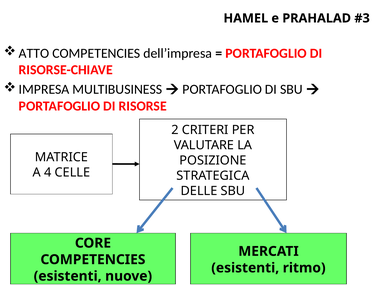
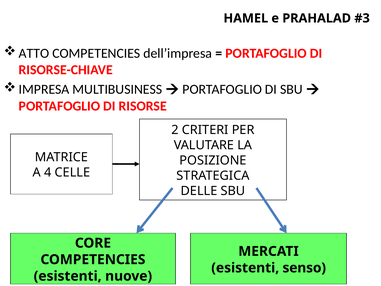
ritmo: ritmo -> senso (304, 268)
